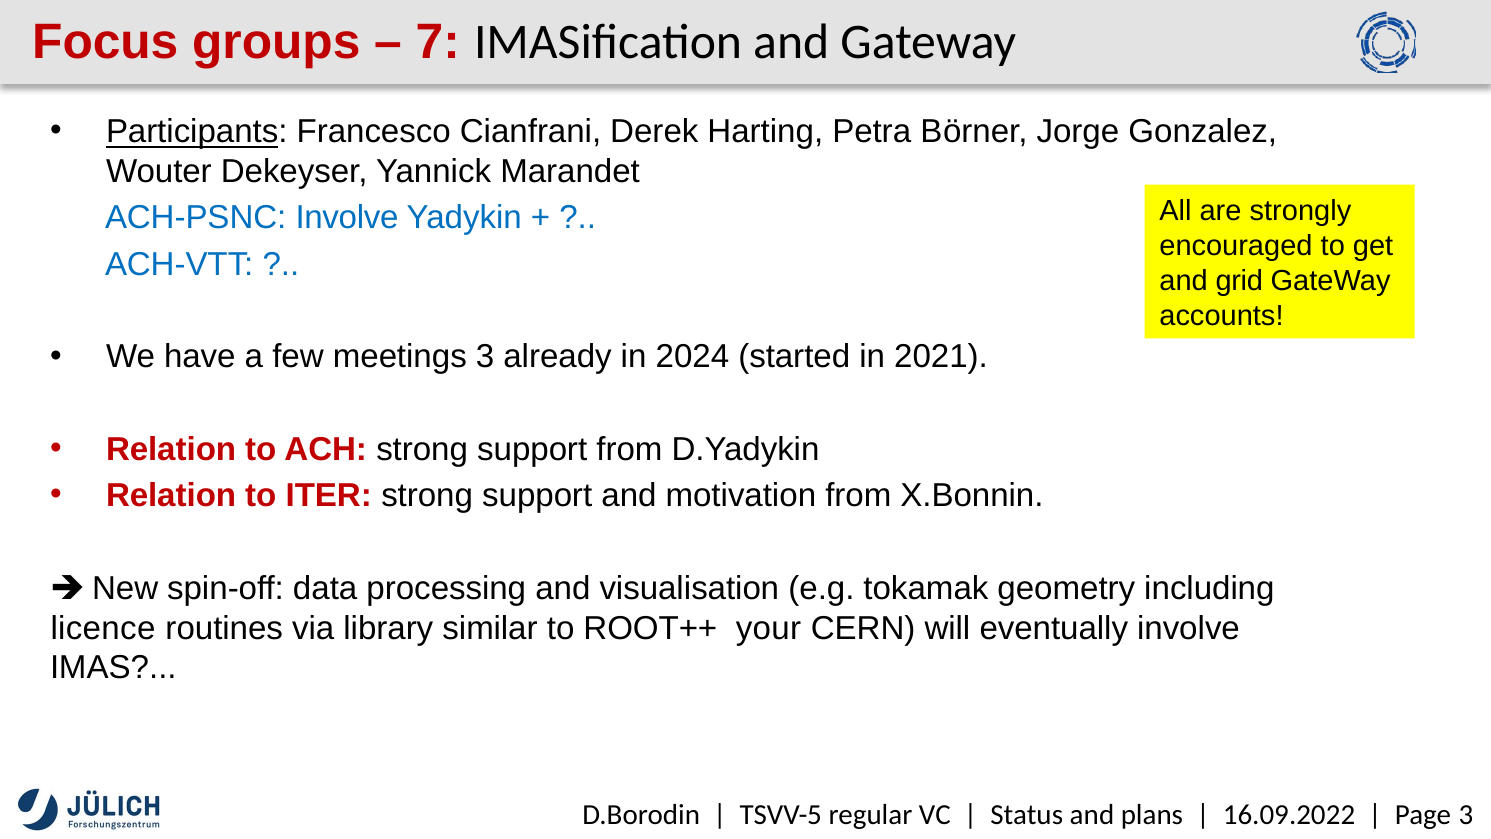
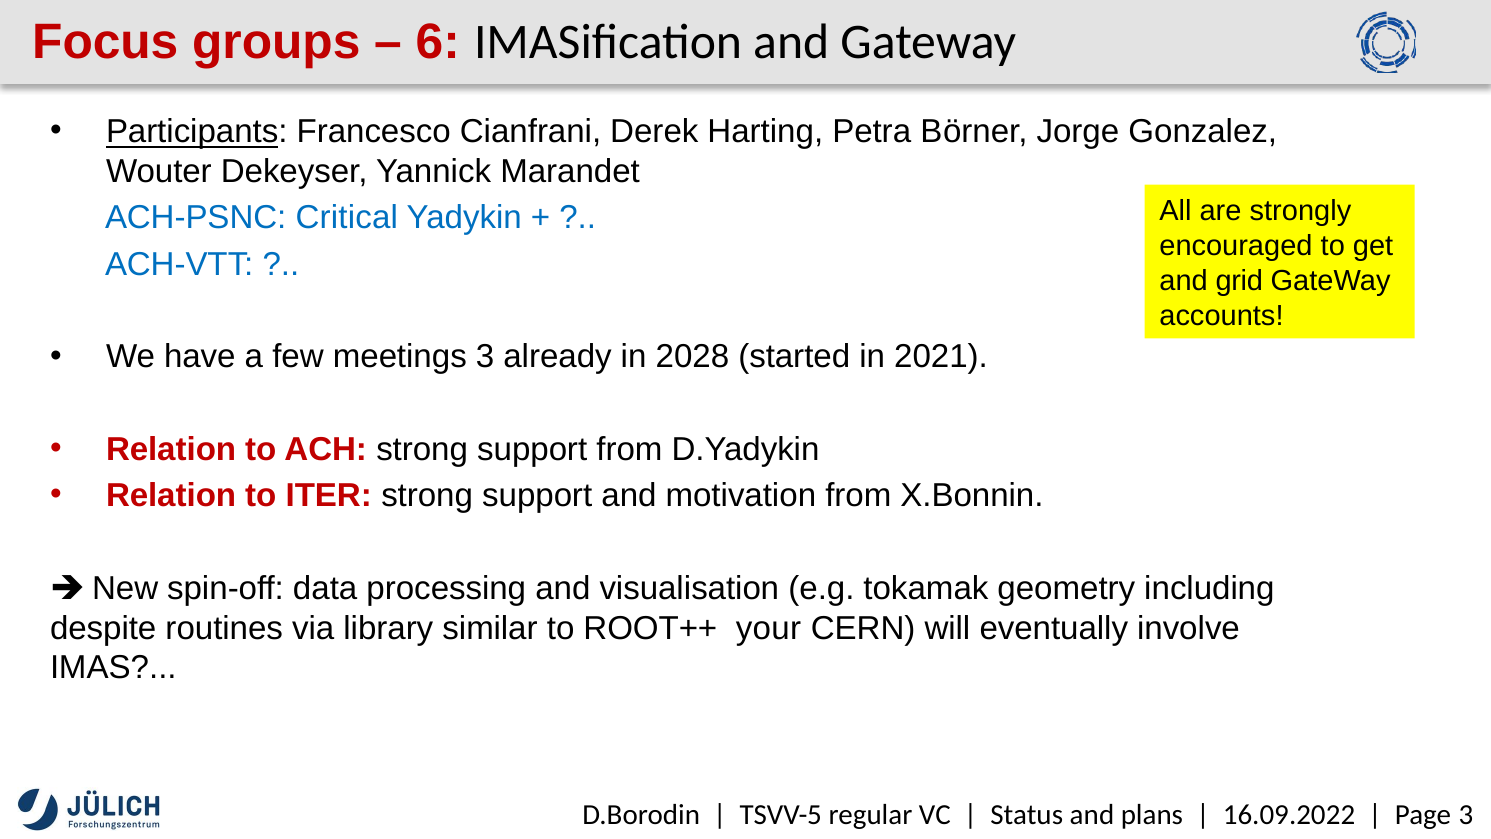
7: 7 -> 6 (438, 42)
ACH-PSNC Involve: Involve -> Critical (347, 218)
2024: 2024 -> 2028 (692, 357)
licence: licence -> despite (103, 628)
